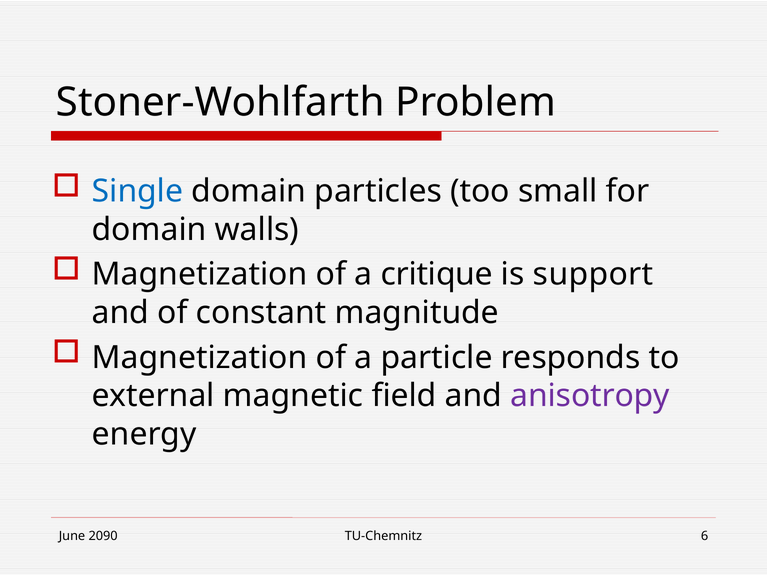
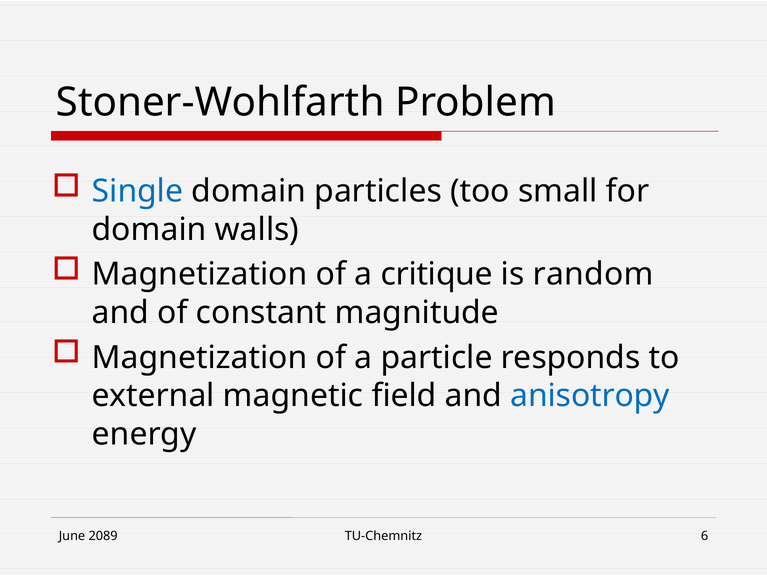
support: support -> random (593, 275)
anisotropy colour: purple -> blue (590, 396)
2090: 2090 -> 2089 (103, 536)
